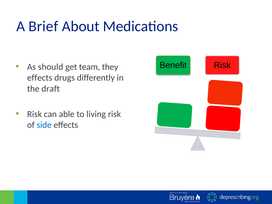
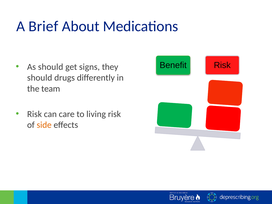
team: team -> signs (89, 67)
effects: effects -> should (40, 78)
draft: draft -> team (51, 89)
able: able -> care (67, 114)
side colour: blue -> orange (44, 125)
